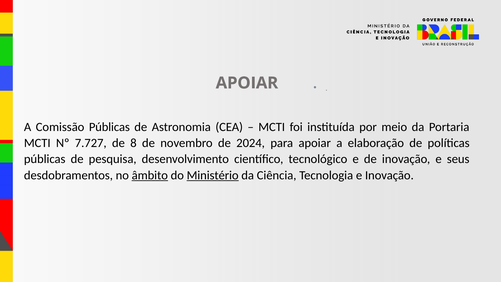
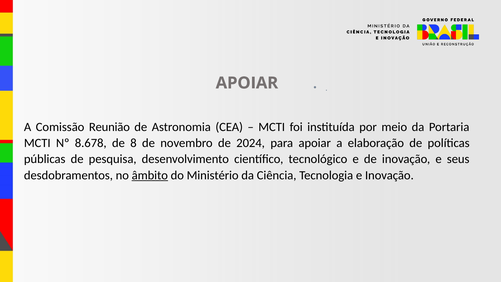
Comissão Públicas: Públicas -> Reunião (109, 127)
7.727: 7.727 -> 8.678 (91, 143)
Ministério underline: present -> none (213, 175)
